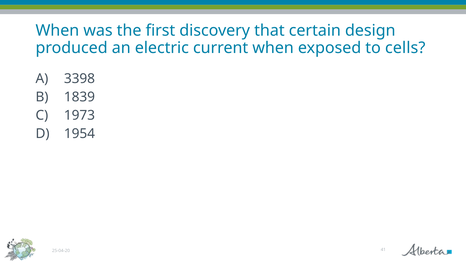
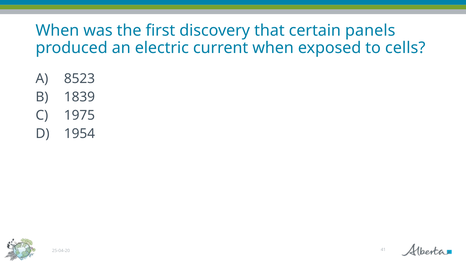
design: design -> panels (370, 31)
3398: 3398 -> 8523 (79, 79)
1973: 1973 -> 1975 (79, 115)
